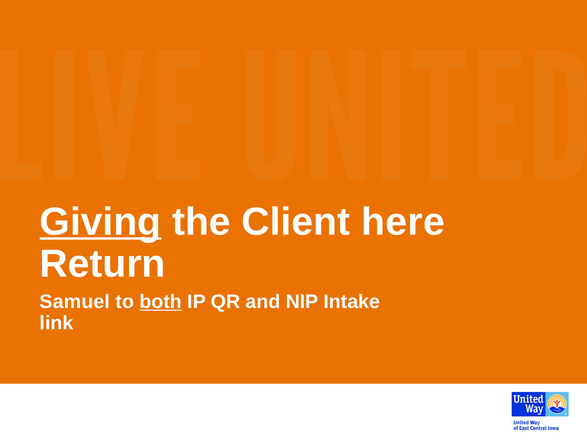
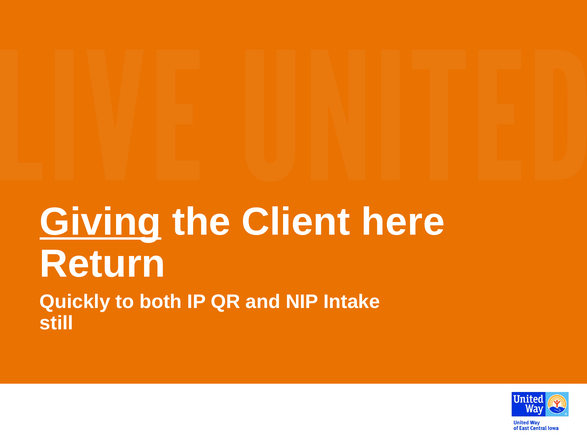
Samuel: Samuel -> Quickly (75, 302)
both underline: present -> none (161, 302)
link: link -> still (56, 323)
